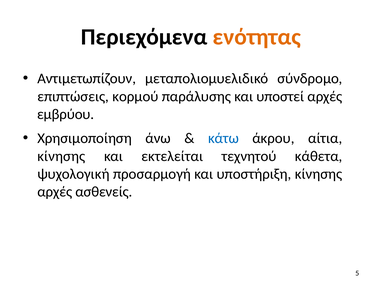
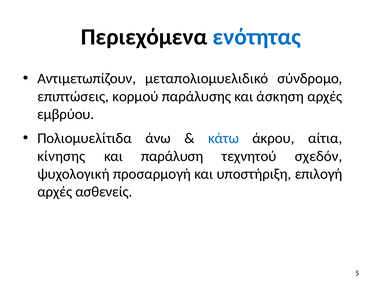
ενότητας colour: orange -> blue (257, 37)
υποστεί: υποστεί -> άσκηση (280, 97)
Χρησιμοποίηση: Χρησιμοποίηση -> Πολιομυελίτιδα (85, 139)
εκτελείται: εκτελείται -> παράλυση (172, 156)
κάθετα: κάθετα -> σχεδόν (319, 156)
υποστήριξη κίνησης: κίνησης -> επιλογή (319, 174)
